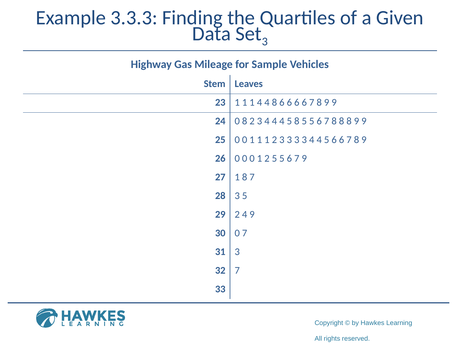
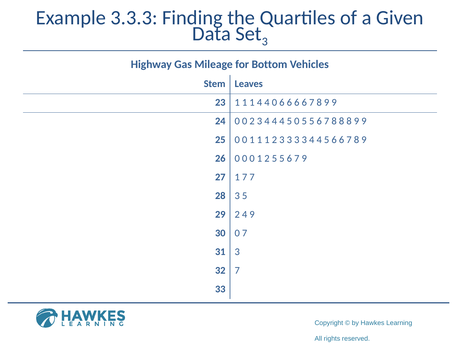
Sample: Sample -> Bottom (269, 64)
4 8: 8 -> 0 (274, 102)
24 0 8: 8 -> 0 (245, 121)
5 8: 8 -> 0 (297, 121)
1 8: 8 -> 7 (245, 177)
